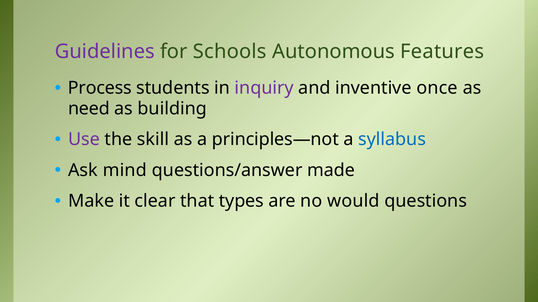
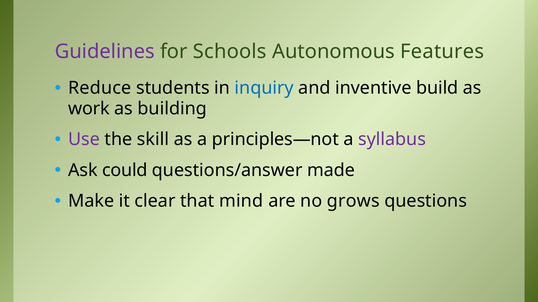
Process: Process -> Reduce (100, 88)
inquiry colour: purple -> blue (264, 88)
once: once -> build (437, 88)
need: need -> work (89, 109)
syllabus colour: blue -> purple (392, 140)
mind: mind -> could (125, 171)
types: types -> mind (241, 201)
would: would -> grows (353, 201)
